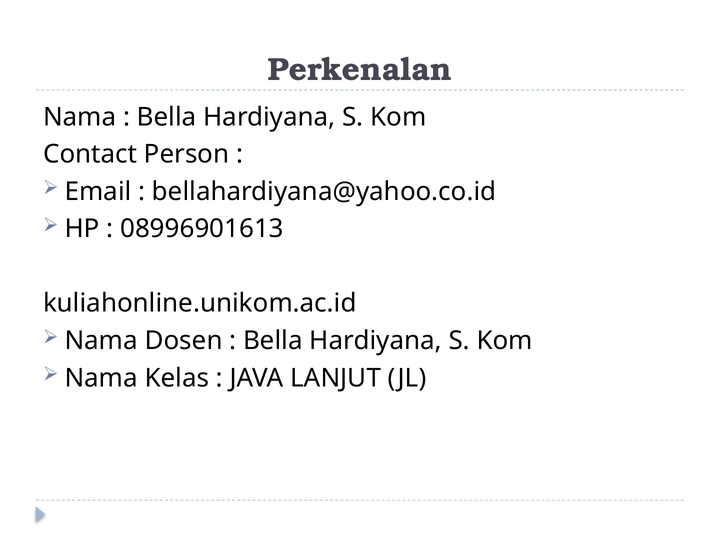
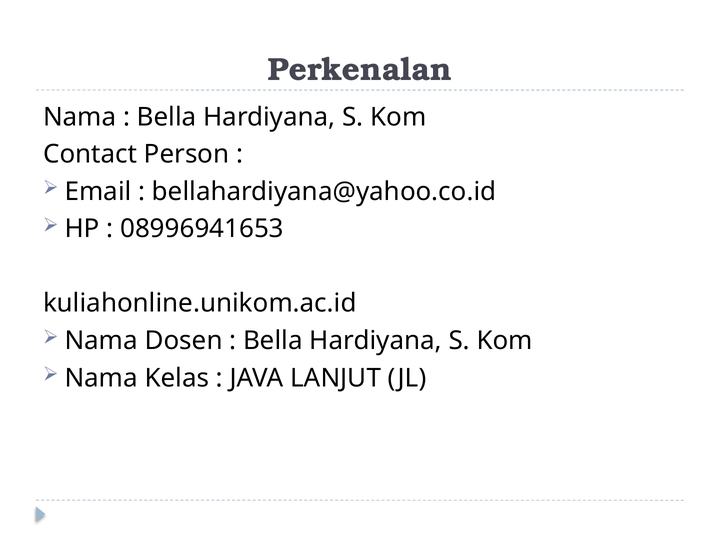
08996901613: 08996901613 -> 08996941653 (202, 229)
